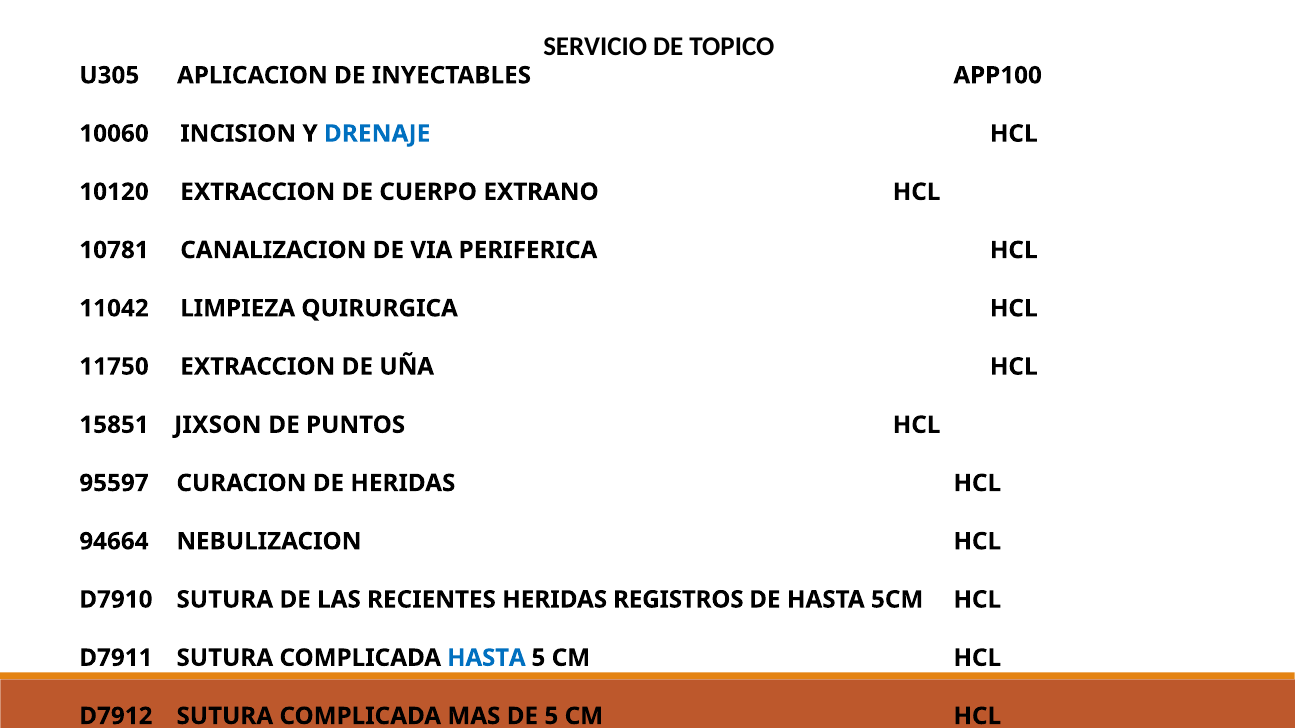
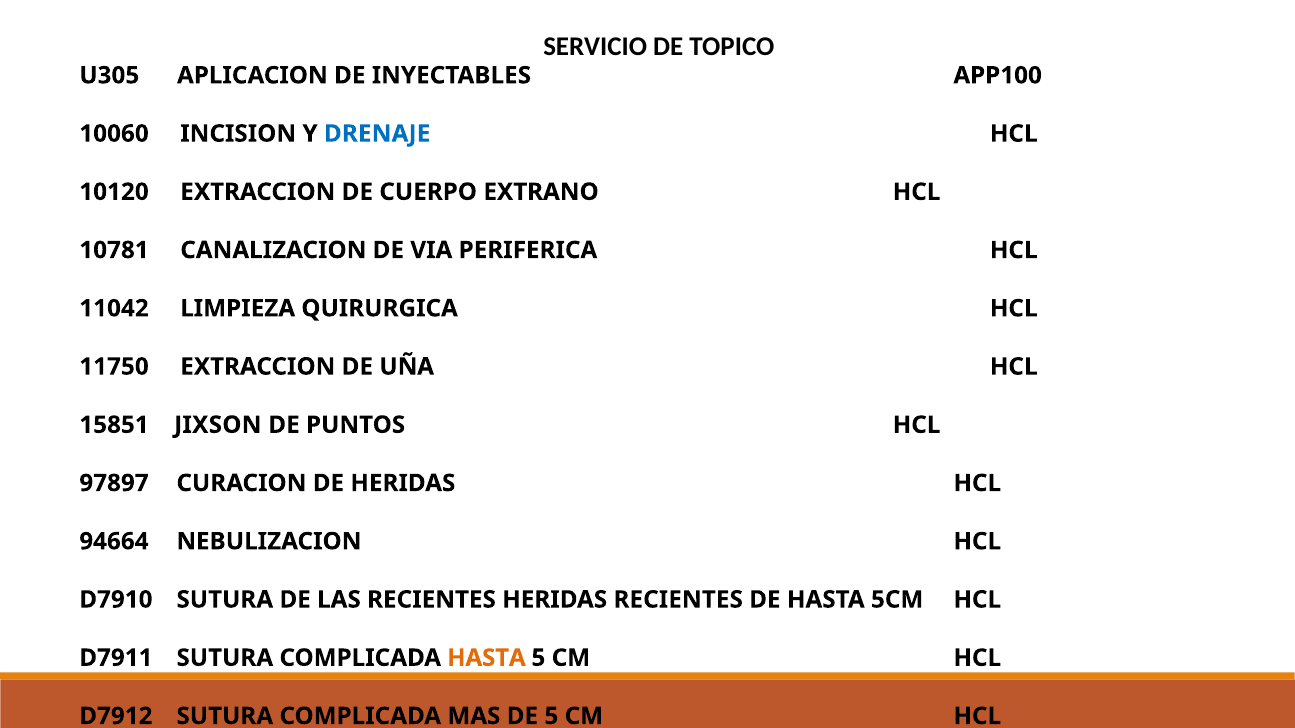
95597: 95597 -> 97897 (114, 483)
HERIDAS REGISTROS: REGISTROS -> RECIENTES (678, 600)
HASTA colour: blue -> orange (486, 658)
